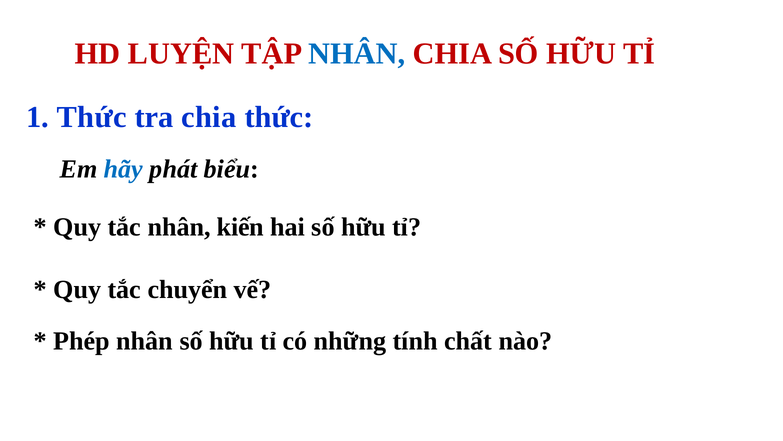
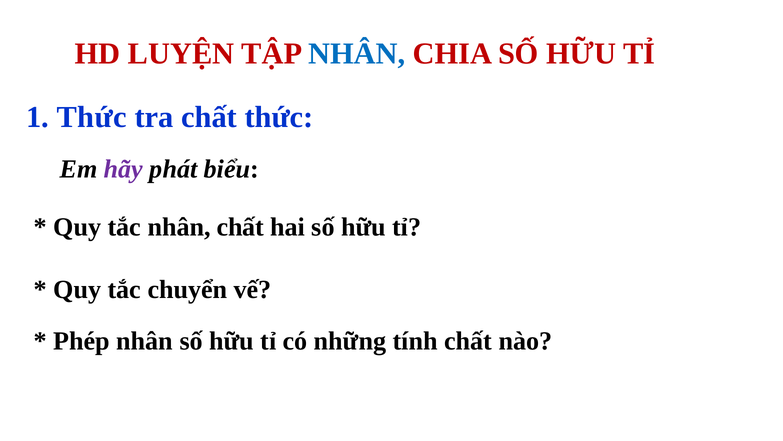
tra chia: chia -> chất (209, 117)
hãy colour: blue -> purple (123, 169)
nhân kiến: kiến -> chất (240, 227)
